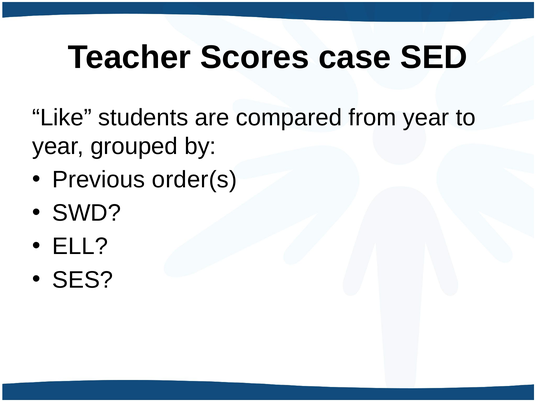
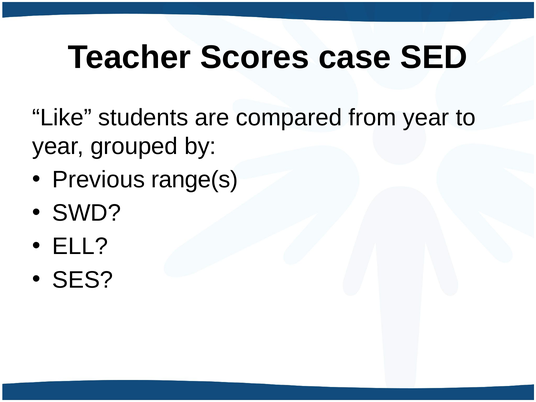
order(s: order(s -> range(s (195, 180)
